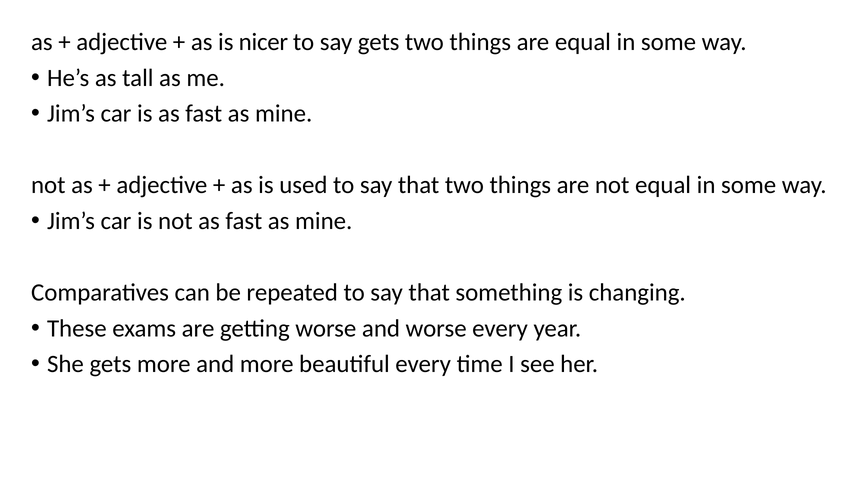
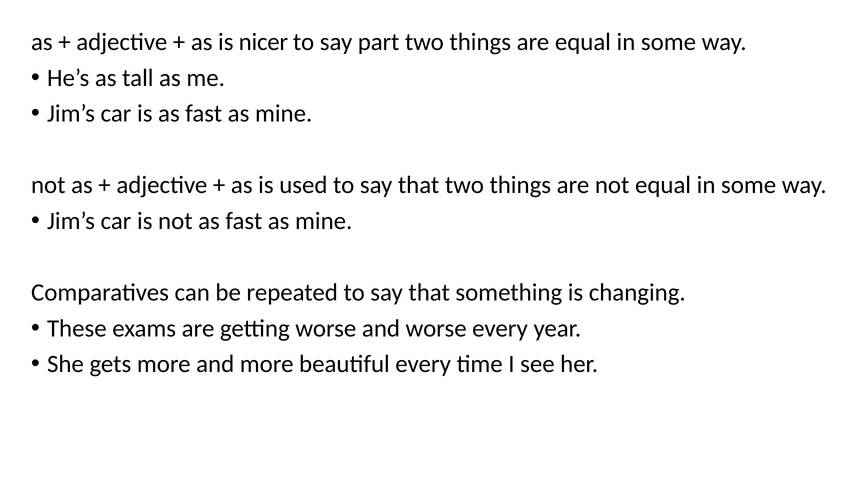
say gets: gets -> part (379, 42)
